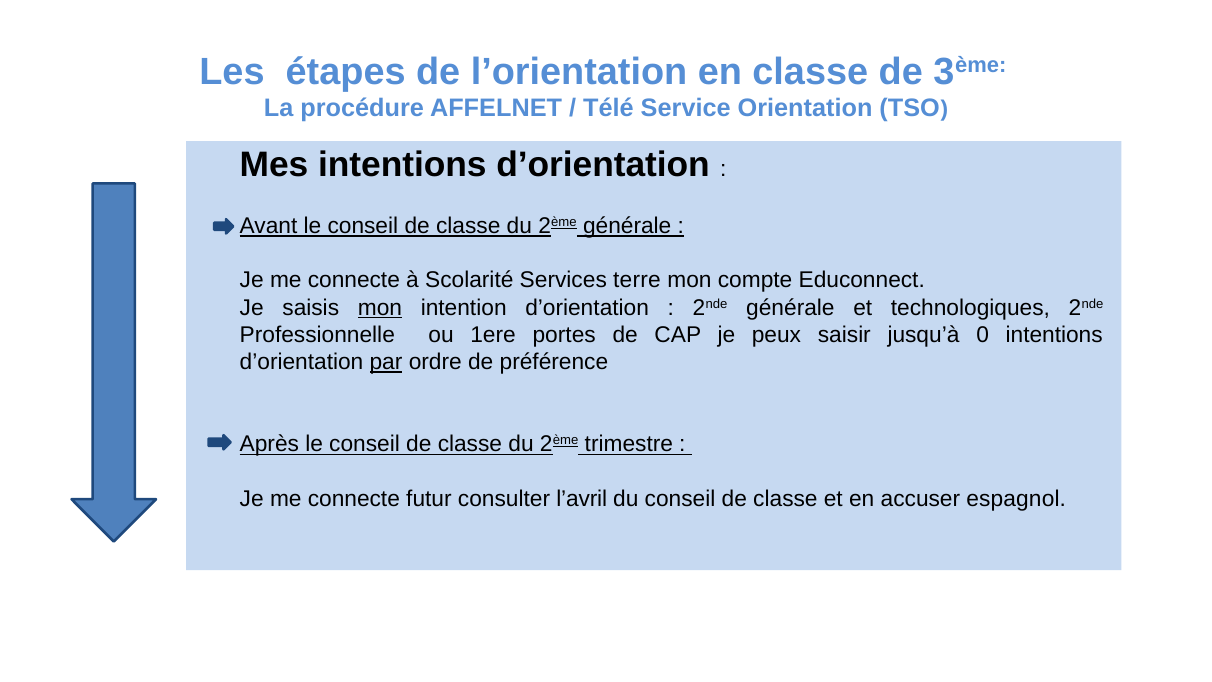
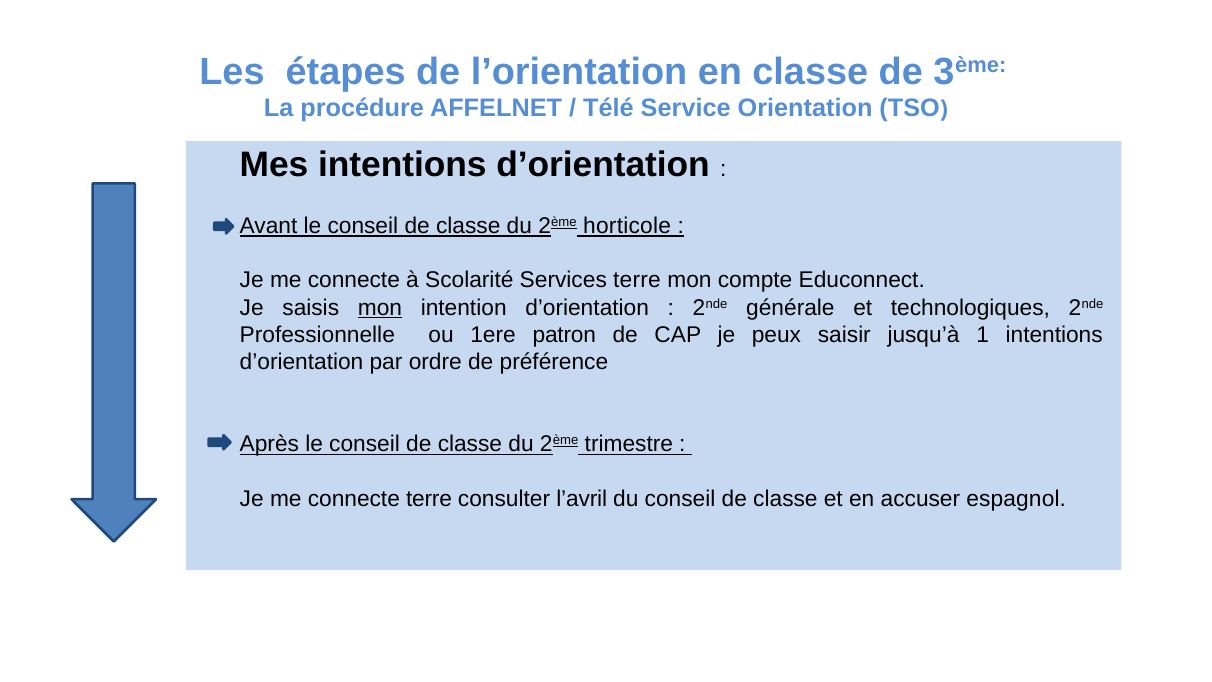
2ème générale: générale -> horticole (627, 226)
portes: portes -> patron (564, 335)
0: 0 -> 1 (983, 335)
par underline: present -> none (386, 362)
connecte futur: futur -> terre (429, 499)
